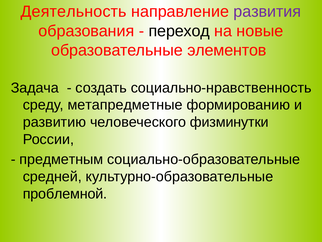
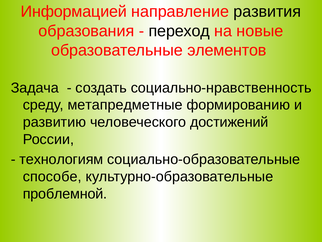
Деятельность: Деятельность -> Информацией (74, 12)
развития colour: purple -> black (267, 12)
физминутки: физминутки -> достижений (229, 122)
предметным: предметным -> технологиям (61, 159)
средней: средней -> способе (52, 176)
